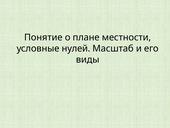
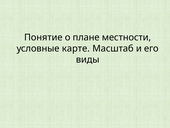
нулей: нулей -> карте (76, 48)
